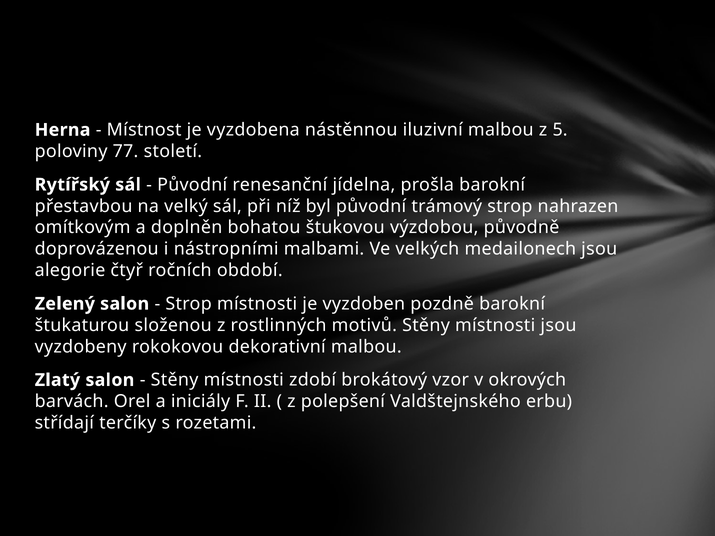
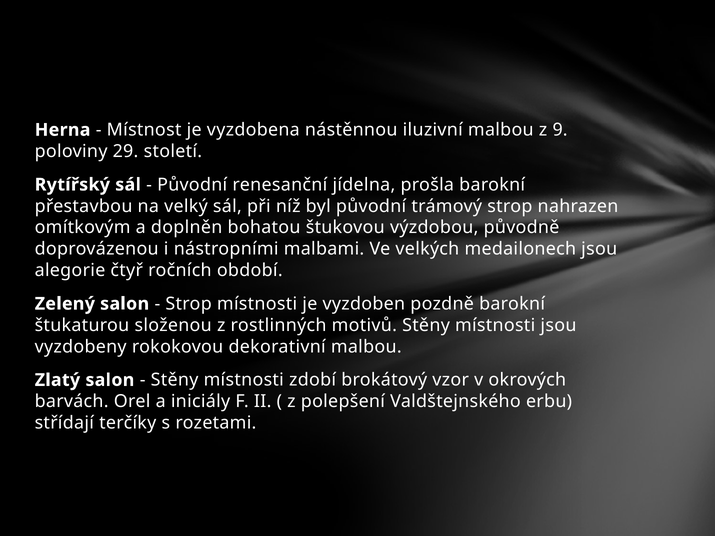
5: 5 -> 9 (560, 130)
77: 77 -> 29 (126, 151)
